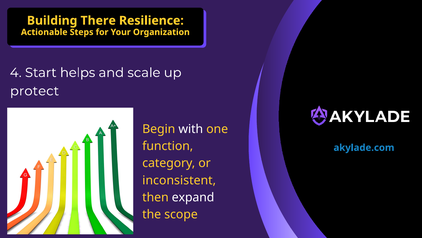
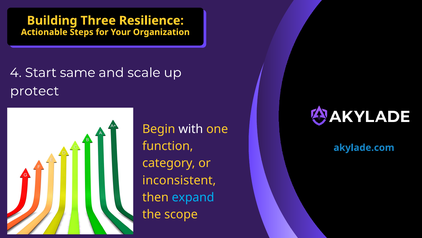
There: There -> Three (98, 21)
helps: helps -> same (78, 72)
expand colour: white -> light blue (193, 197)
